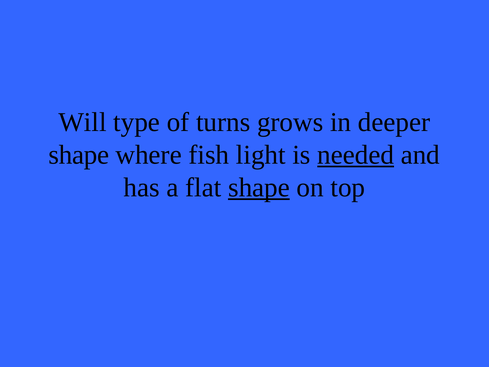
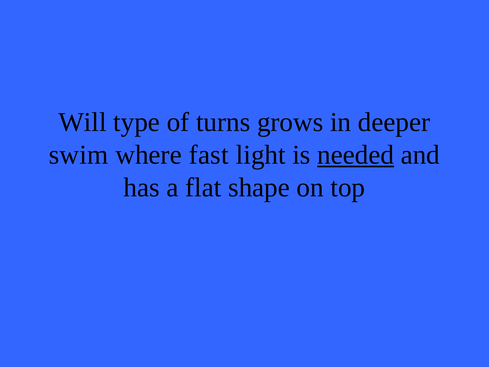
shape: shape -> swim (79, 155)
fish: fish -> fast (209, 155)
shape underline: present -> none (259, 187)
